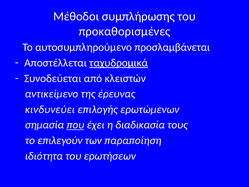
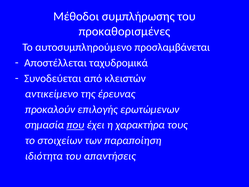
ταχυδρομικά underline: present -> none (119, 63)
κινδυνεύει: κινδυνεύει -> προκαλούν (50, 109)
διαδικασία: διαδικασία -> χαρακτήρα (140, 125)
επιλεγούν: επιλεγούν -> στοιχείων (60, 140)
ερωτήσεων: ερωτήσεων -> απαντήσεις (110, 156)
